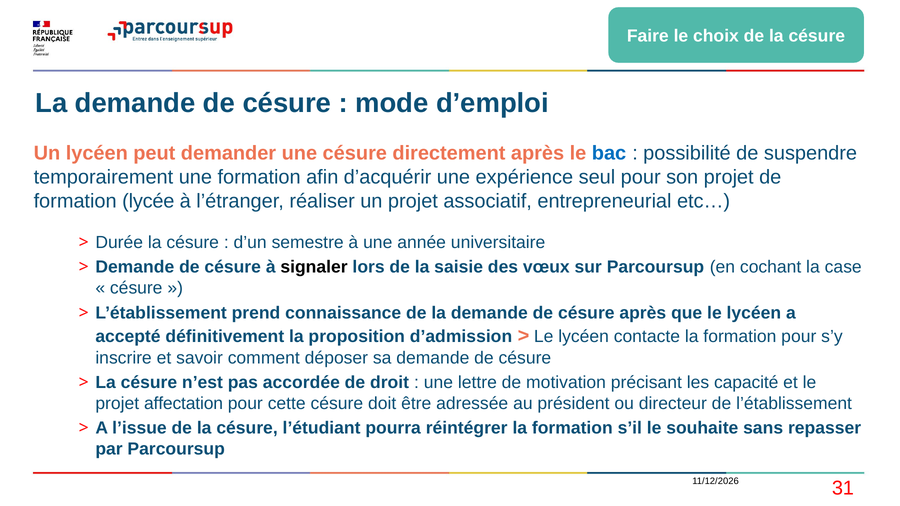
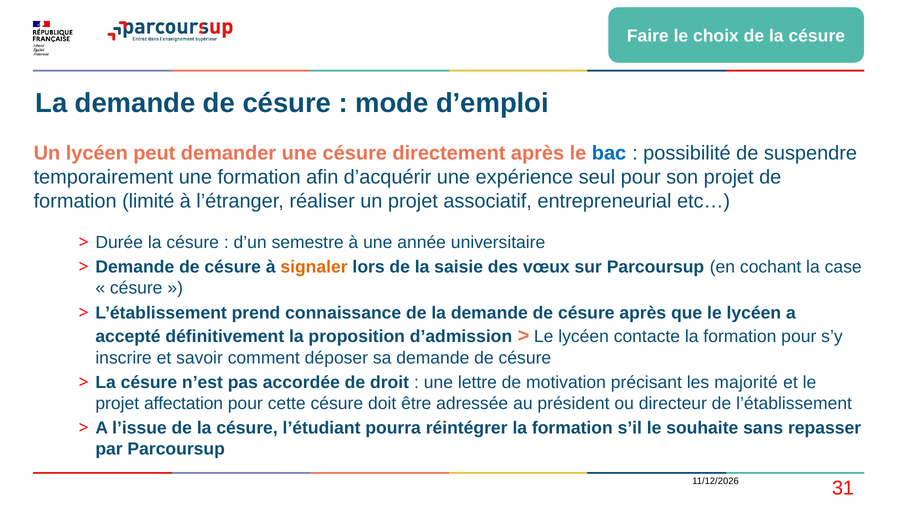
lycée: lycée -> limité (148, 201)
signaler colour: black -> orange (314, 267)
capacité: capacité -> majorité (746, 383)
